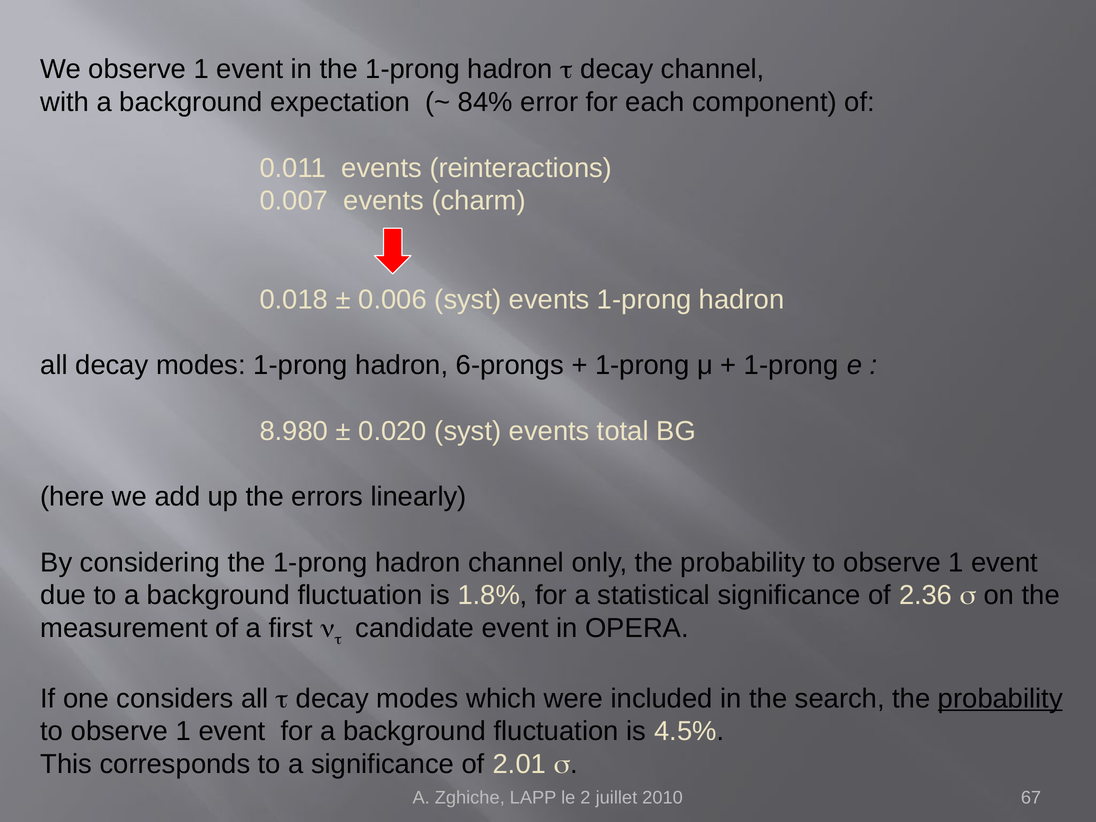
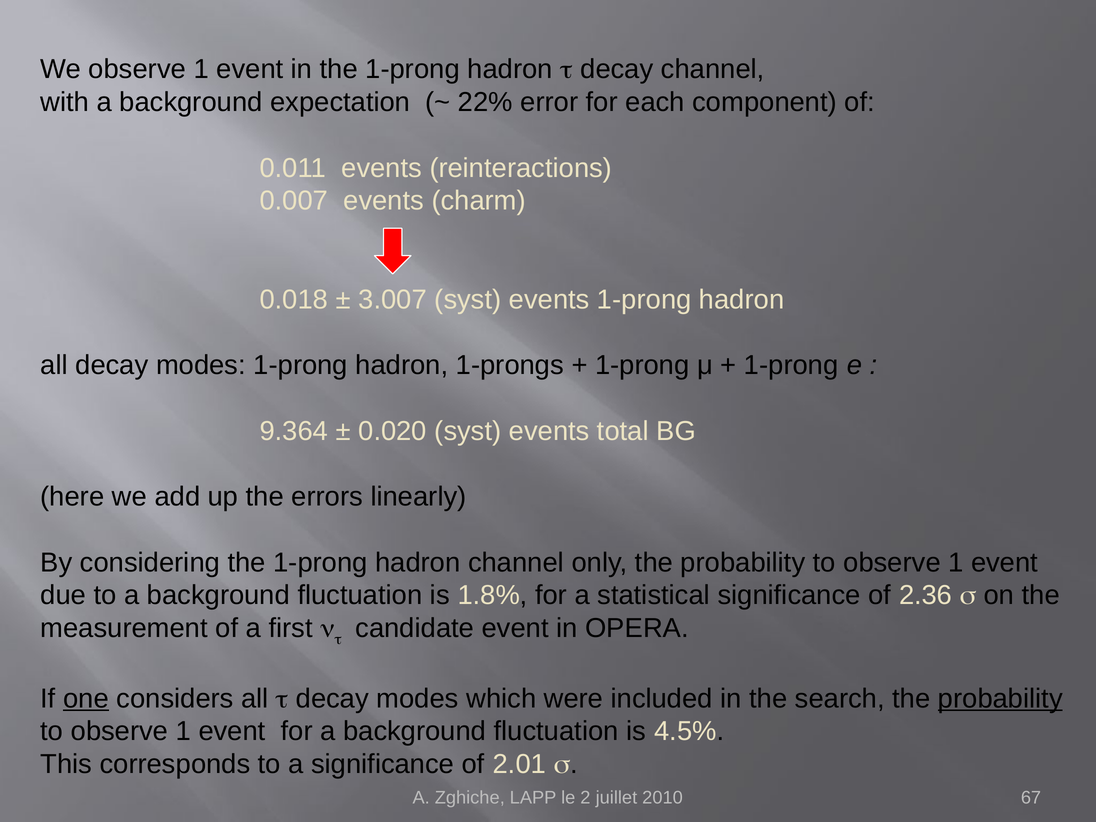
84%: 84% -> 22% (485, 102)
0.006: 0.006 -> 3.007 (393, 300)
6-prongs: 6-prongs -> 1-prongs (510, 365)
8.980: 8.980 -> 9.364 (294, 431)
one underline: none -> present (86, 699)
